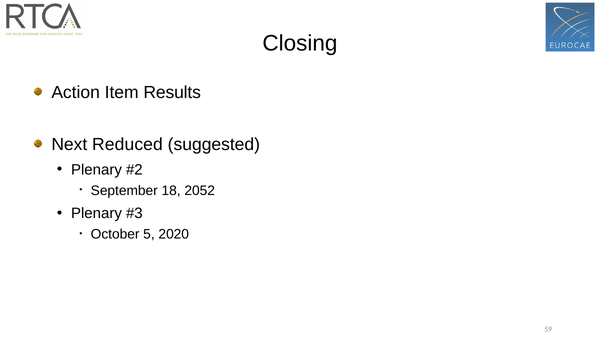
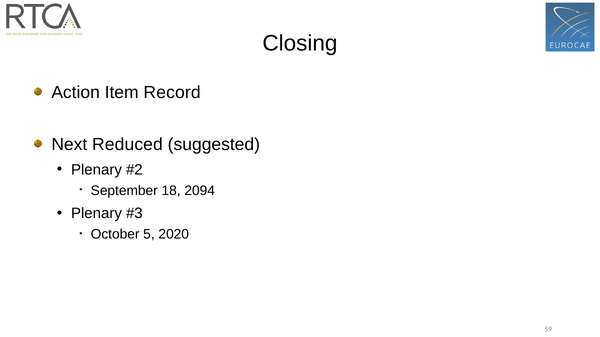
Results: Results -> Record (172, 93)
2052: 2052 -> 2094 (200, 191)
